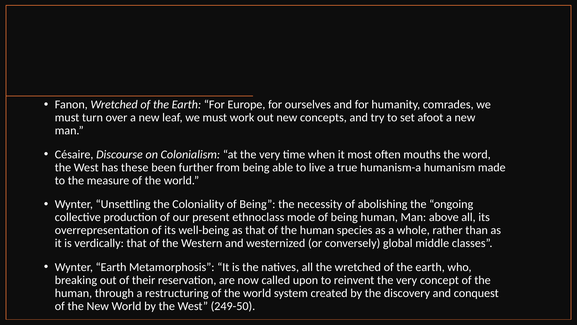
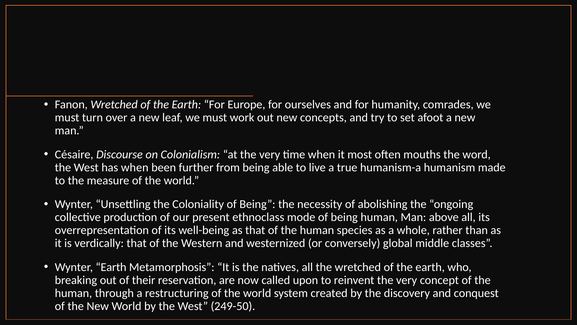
has these: these -> when (135, 167)
